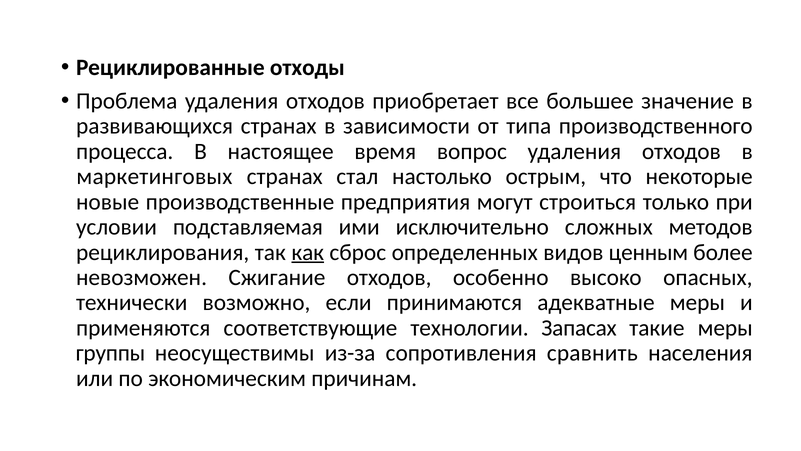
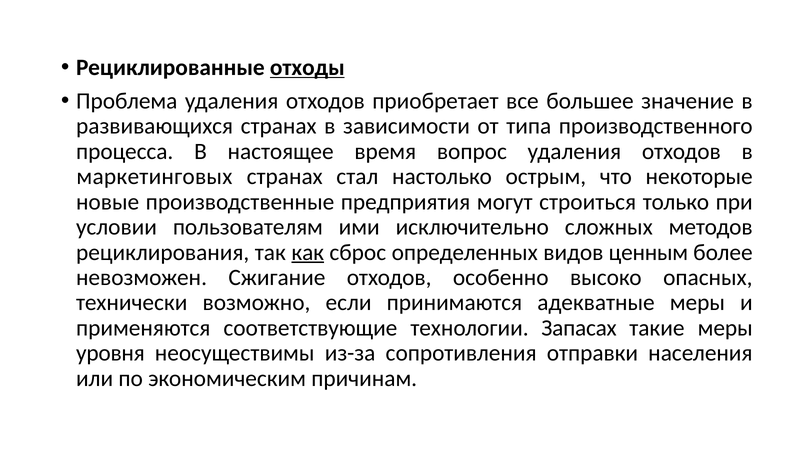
отходы underline: none -> present (307, 67)
подставляемая: подставляемая -> пользователям (248, 227)
группы: группы -> уровня (110, 353)
сравнить: сравнить -> отправки (592, 353)
